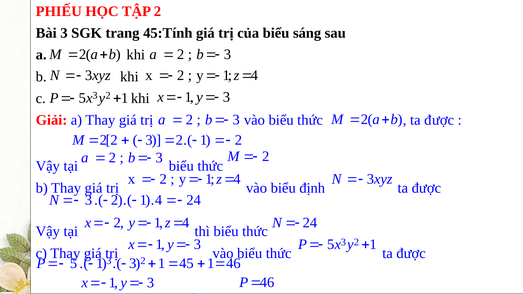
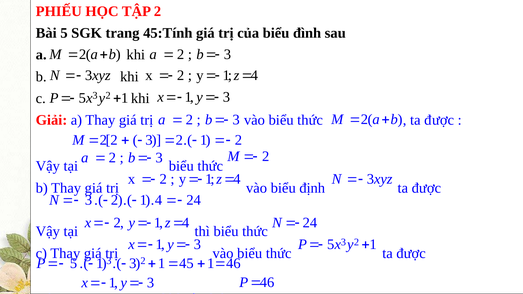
Bài 3: 3 -> 5 (64, 33)
sáng: sáng -> đình (307, 33)
